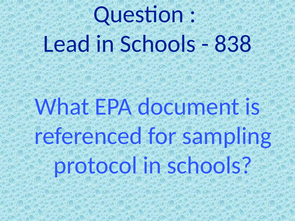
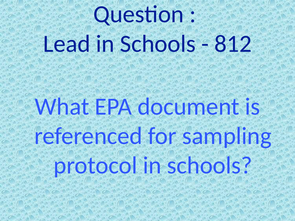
838: 838 -> 812 (233, 44)
